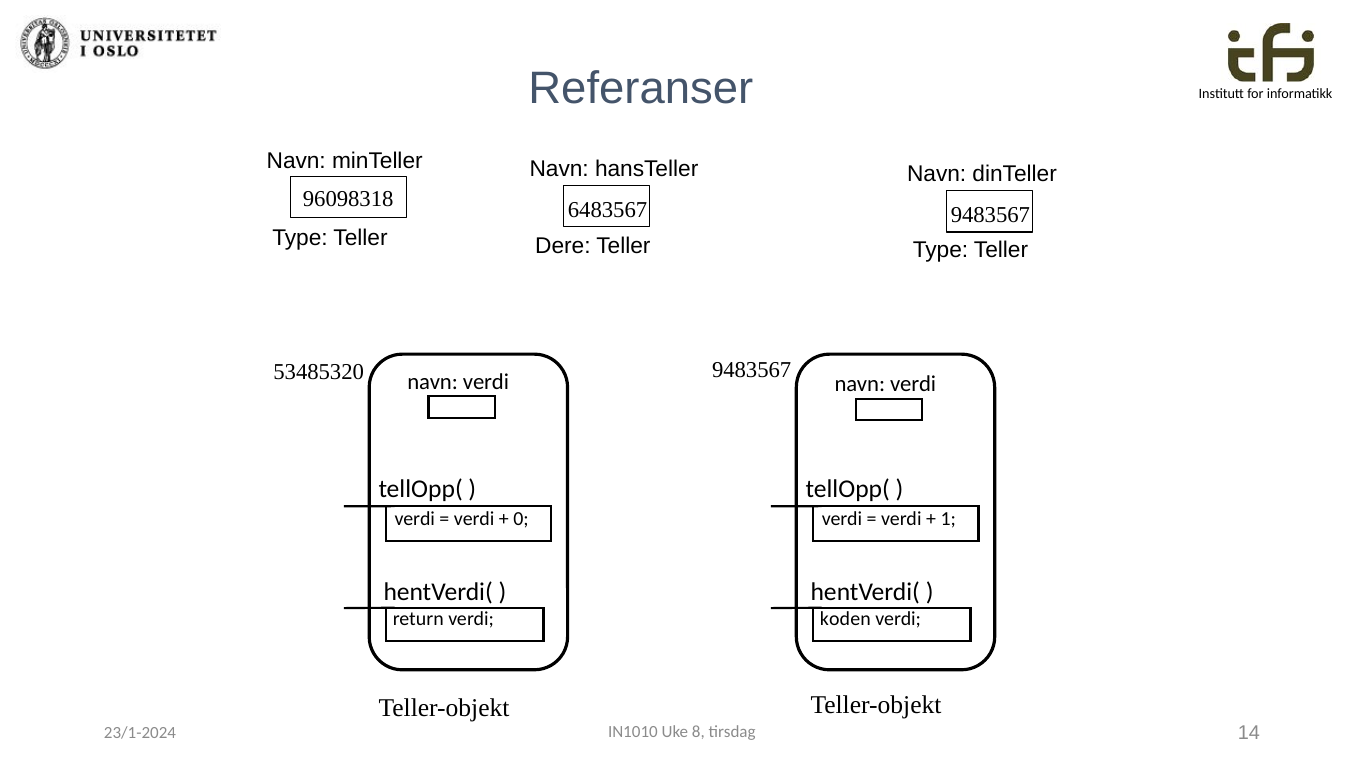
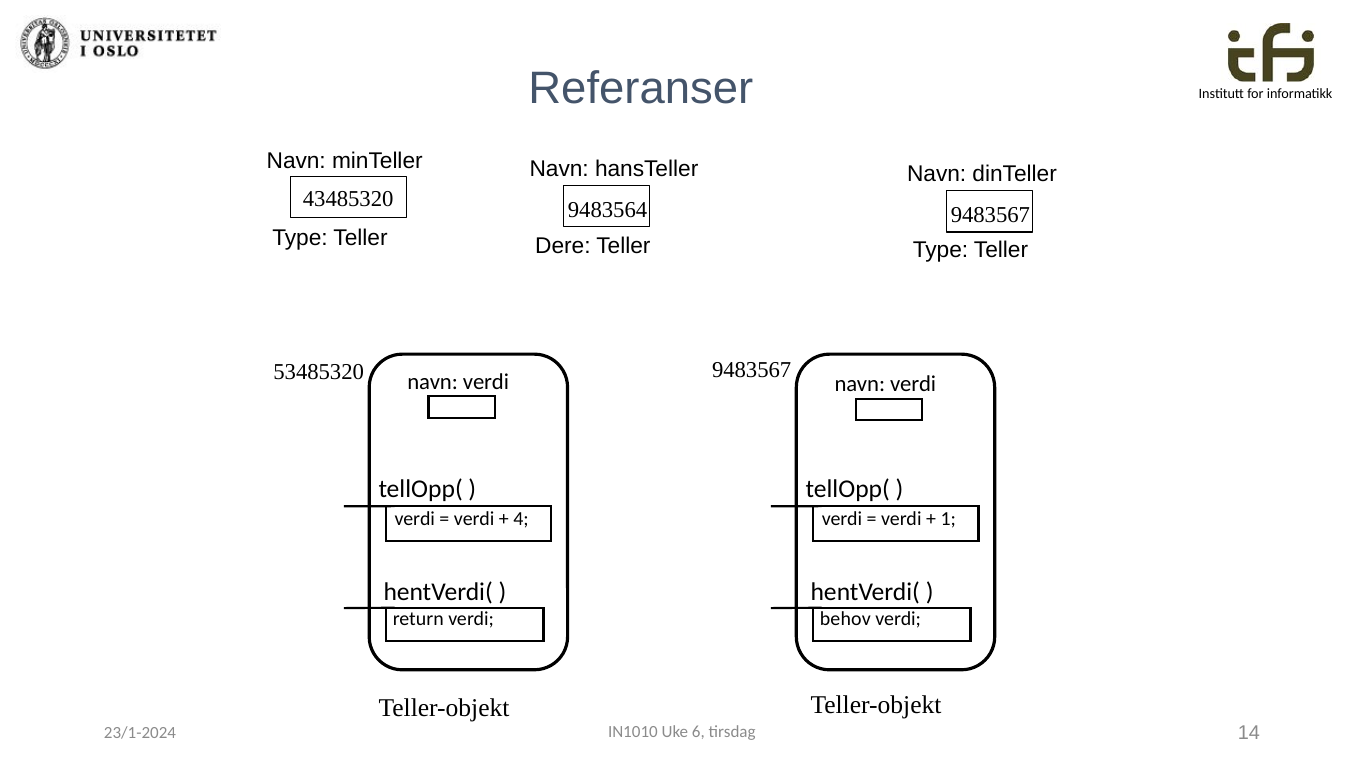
96098318: 96098318 -> 43485320 (348, 199)
6483567: 6483567 -> 9483564 (608, 210)
0: 0 -> 4 (521, 519)
koden: koden -> behov (845, 619)
8: 8 -> 6 (698, 733)
